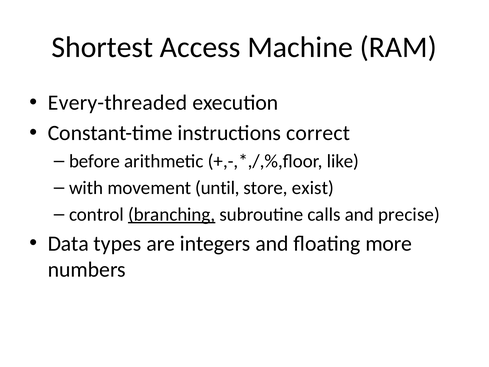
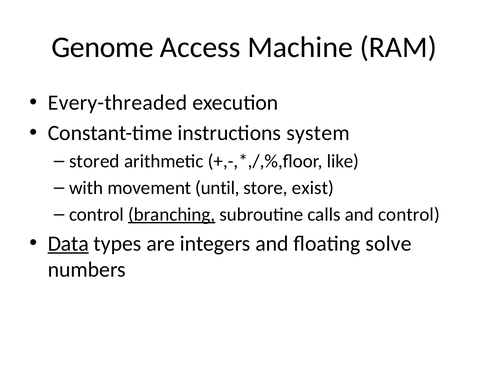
Shortest: Shortest -> Genome (103, 47)
correct: correct -> system (318, 133)
before: before -> stored (94, 161)
and precise: precise -> control (409, 214)
Data underline: none -> present (68, 243)
more: more -> solve (388, 243)
